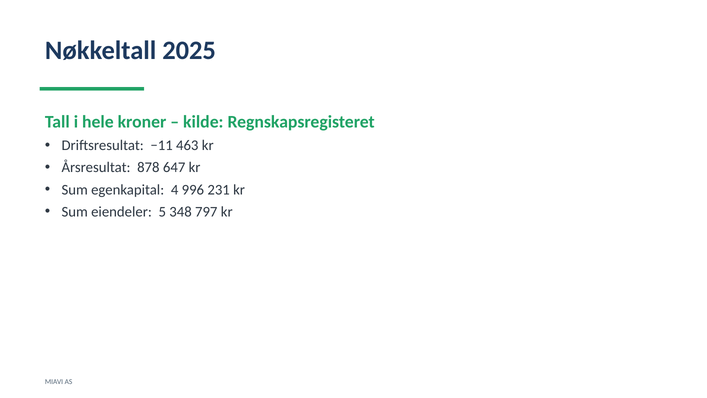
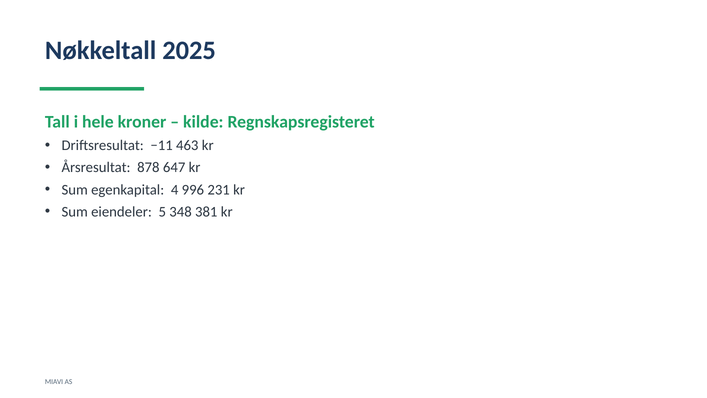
797: 797 -> 381 (206, 212)
